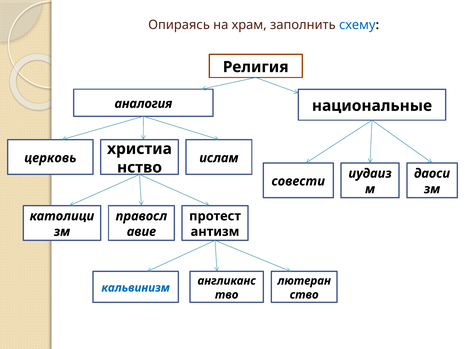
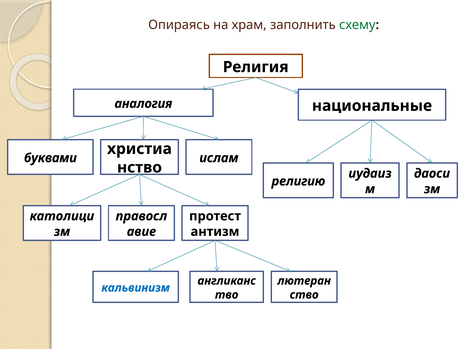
схему colour: blue -> green (357, 25)
церковь: церковь -> буквами (50, 158)
совести: совести -> религию (298, 181)
